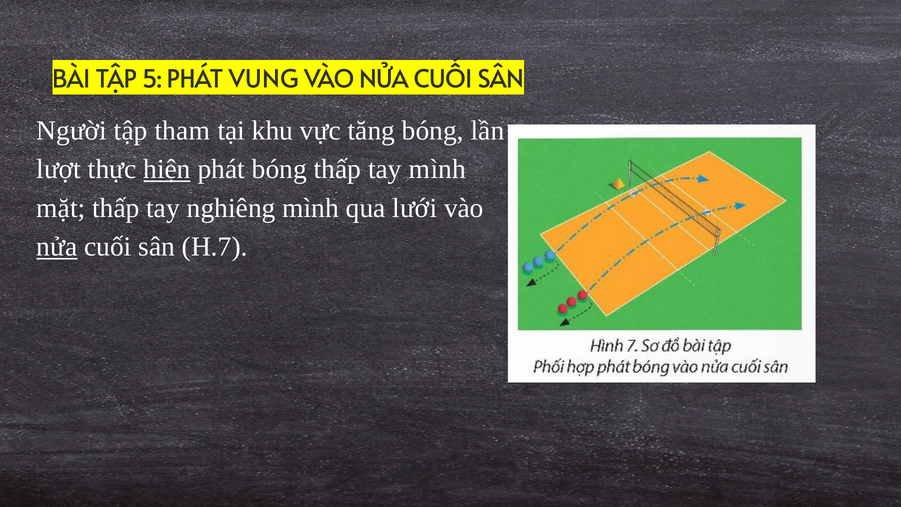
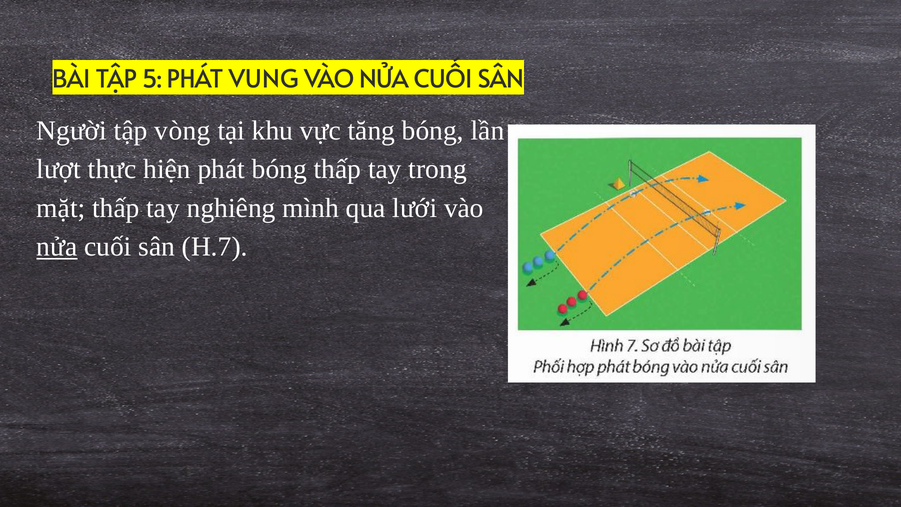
tham: tham -> vòng (182, 131)
hiện underline: present -> none (167, 169)
tay mình: mình -> trong (438, 169)
